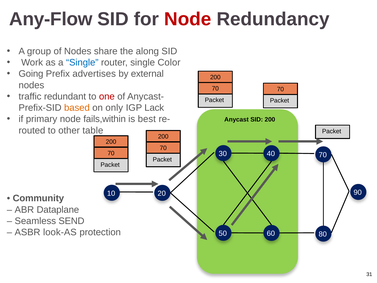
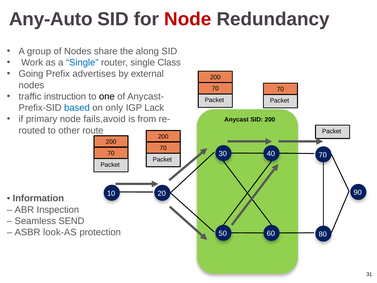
Any-Flow: Any-Flow -> Any-Auto (51, 19)
Color: Color -> Class (169, 62)
redundant: redundant -> instruction (65, 96)
one colour: red -> black (107, 96)
based colour: orange -> blue (77, 108)
fails,within: fails,within -> fails,avoid (105, 119)
best: best -> from (147, 119)
table: table -> route (93, 130)
Community: Community -> Information (38, 198)
Dataplane: Dataplane -> Inspection (58, 209)
